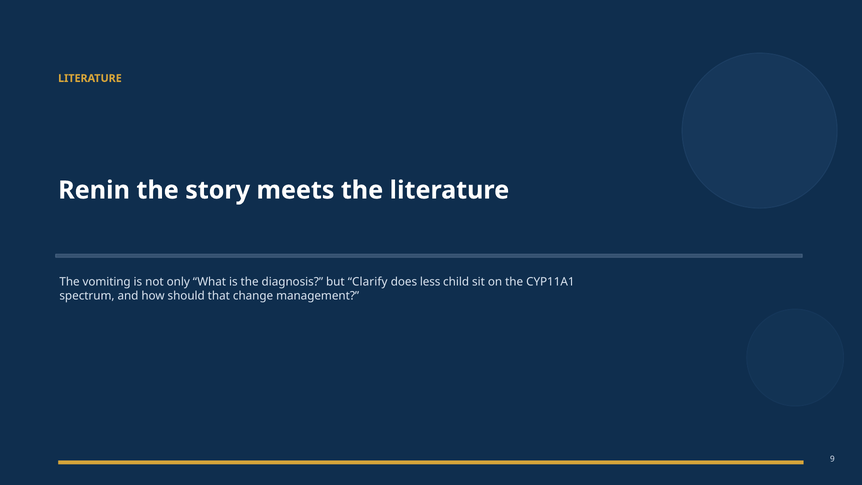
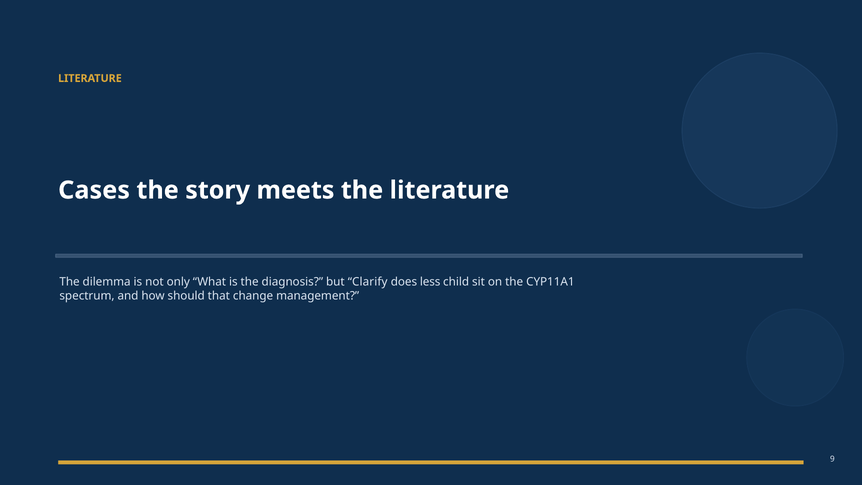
Renin: Renin -> Cases (94, 190)
vomiting: vomiting -> dilemma (107, 282)
